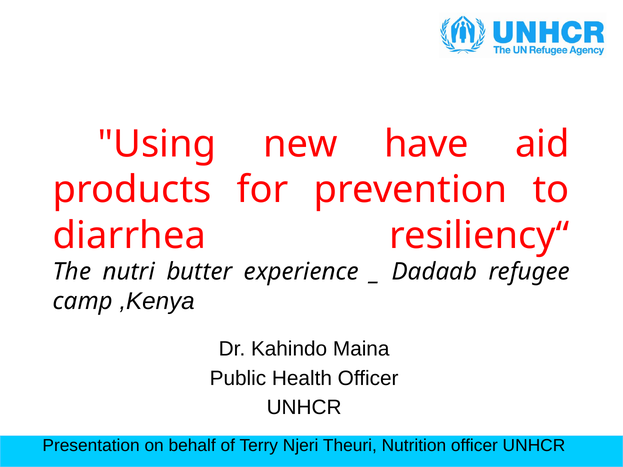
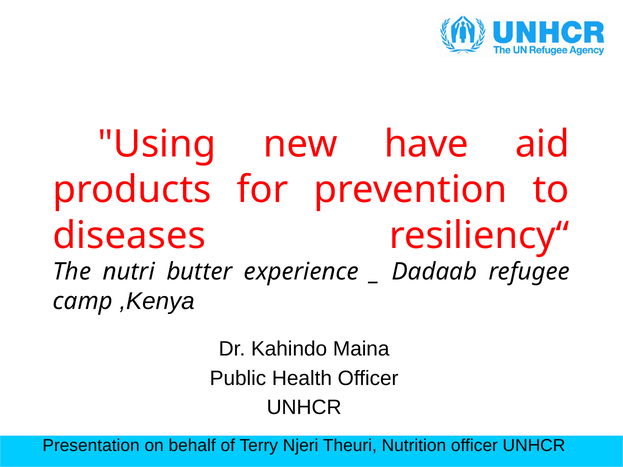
diarrhea: diarrhea -> diseases (129, 236)
